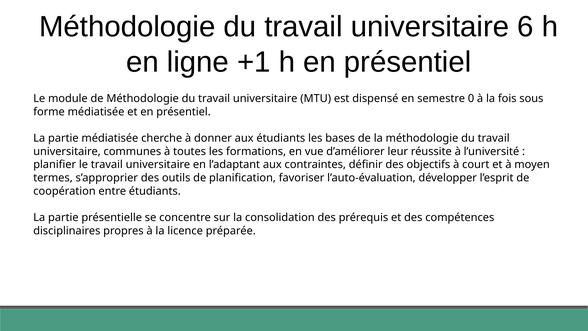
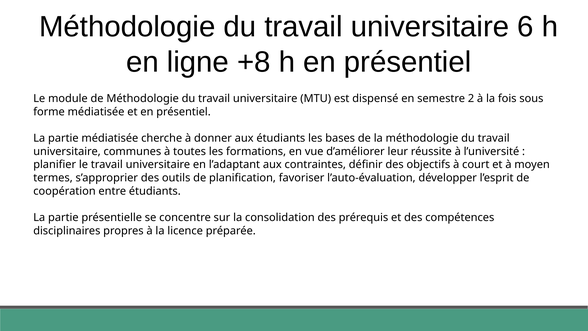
+1: +1 -> +8 (254, 62)
0: 0 -> 2 (471, 98)
